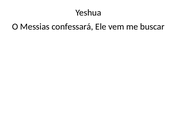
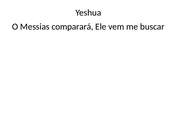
confessará: confessará -> comparará (72, 27)
